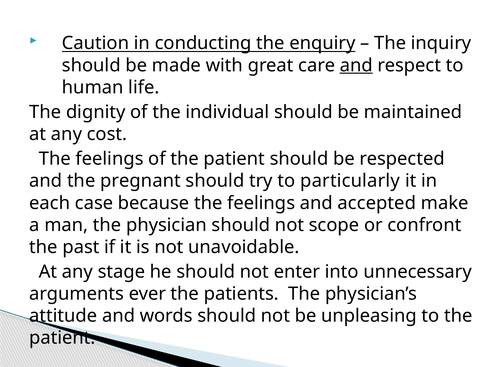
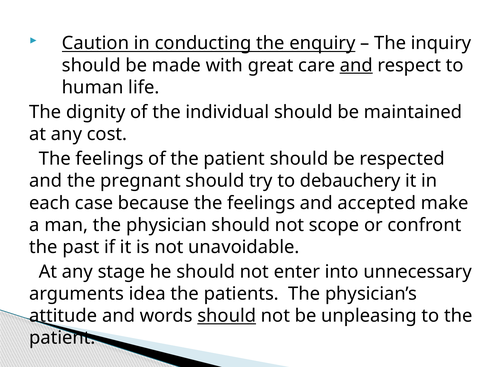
particularly: particularly -> debauchery (350, 181)
ever: ever -> idea (147, 294)
should underline: none -> present (227, 316)
